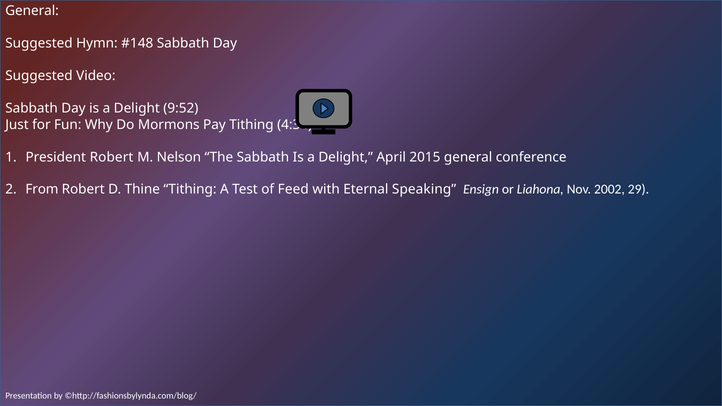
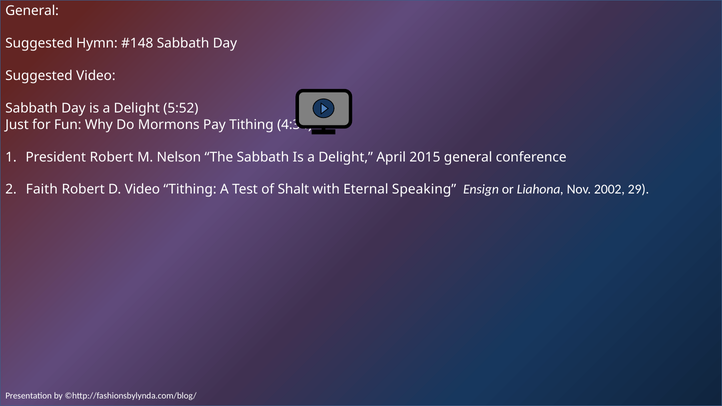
9:52: 9:52 -> 5:52 (181, 108)
From: From -> Faith (42, 190)
D Thine: Thine -> Video (142, 190)
Feed: Feed -> Shalt (293, 190)
